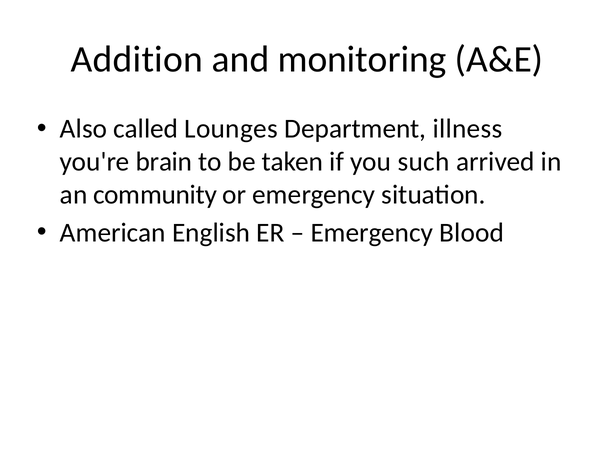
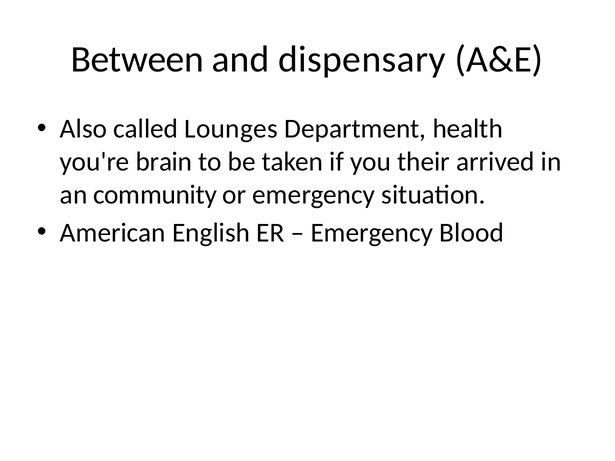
Addition: Addition -> Between (137, 60)
monitoring: monitoring -> dispensary (362, 60)
illness: illness -> health (468, 129)
such: such -> their (424, 162)
